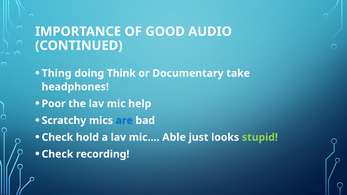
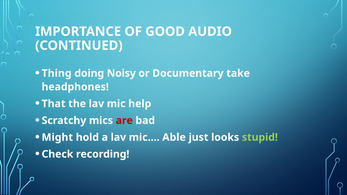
Think: Think -> Noisy (121, 73)
Poor: Poor -> That (54, 104)
are colour: blue -> red (124, 121)
Check: Check -> Might (57, 137)
